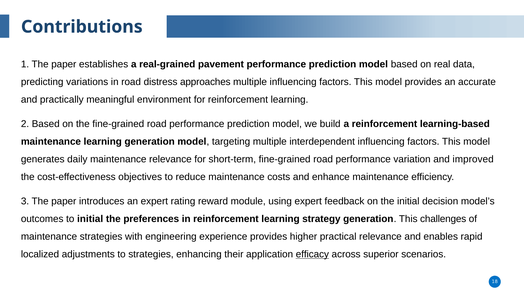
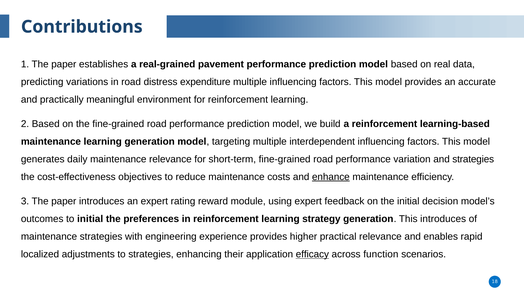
approaches: approaches -> expenditure (205, 82)
and improved: improved -> strategies (473, 159)
enhance underline: none -> present (331, 177)
This challenges: challenges -> introduces (443, 219)
superior: superior -> function (381, 254)
